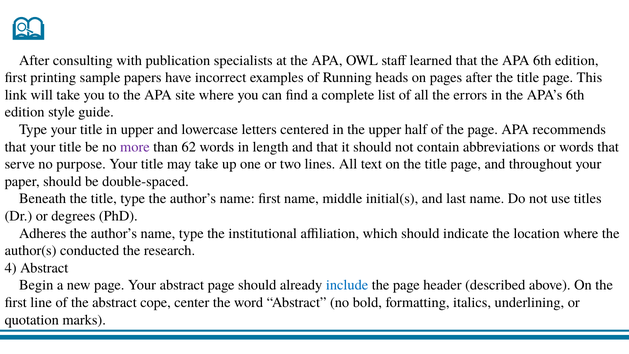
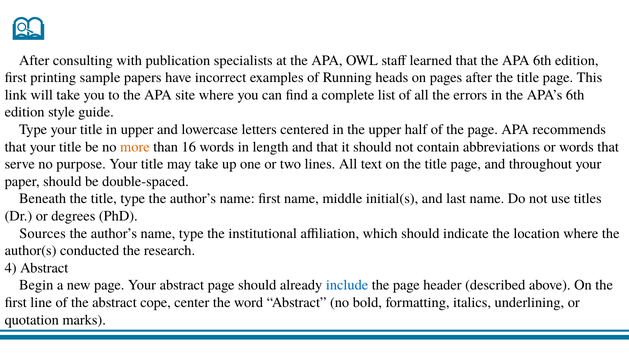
more colour: purple -> orange (135, 147)
62: 62 -> 16 (189, 147)
Adheres: Adheres -> Sources (43, 233)
